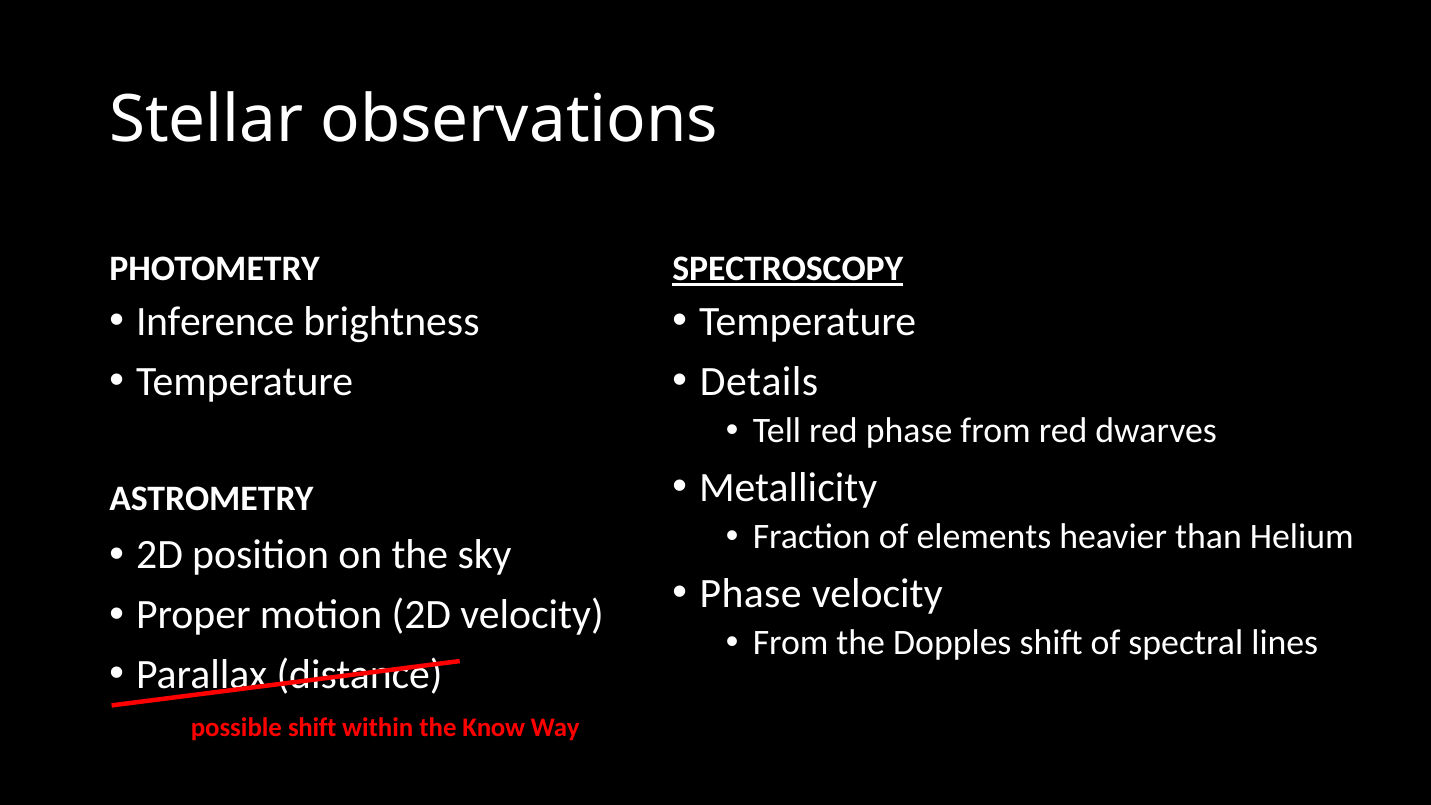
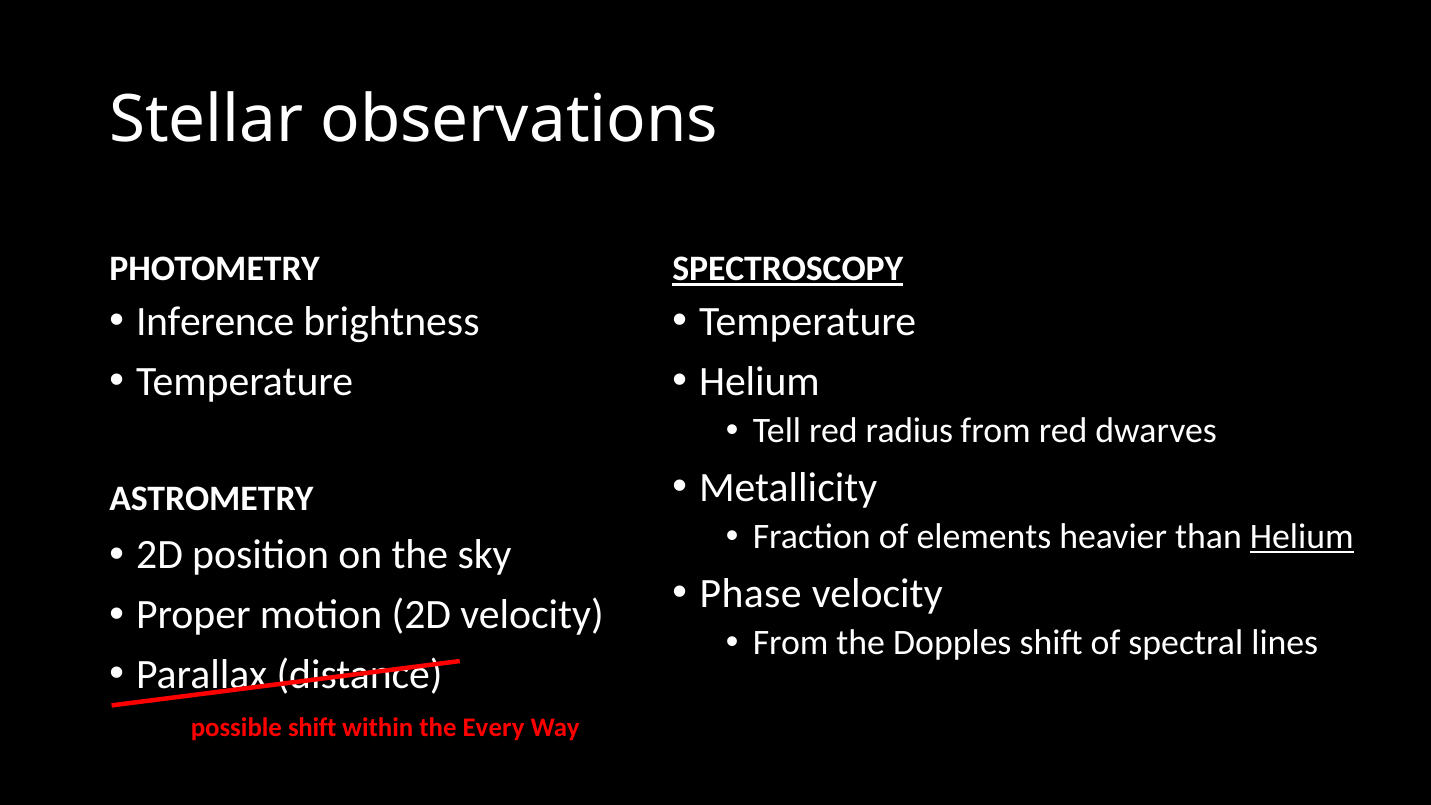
Details: Details -> Helium (759, 382)
red phase: phase -> radius (909, 431)
Helium underline: none -> present (1302, 537)
Know: Know -> Every (494, 728)
